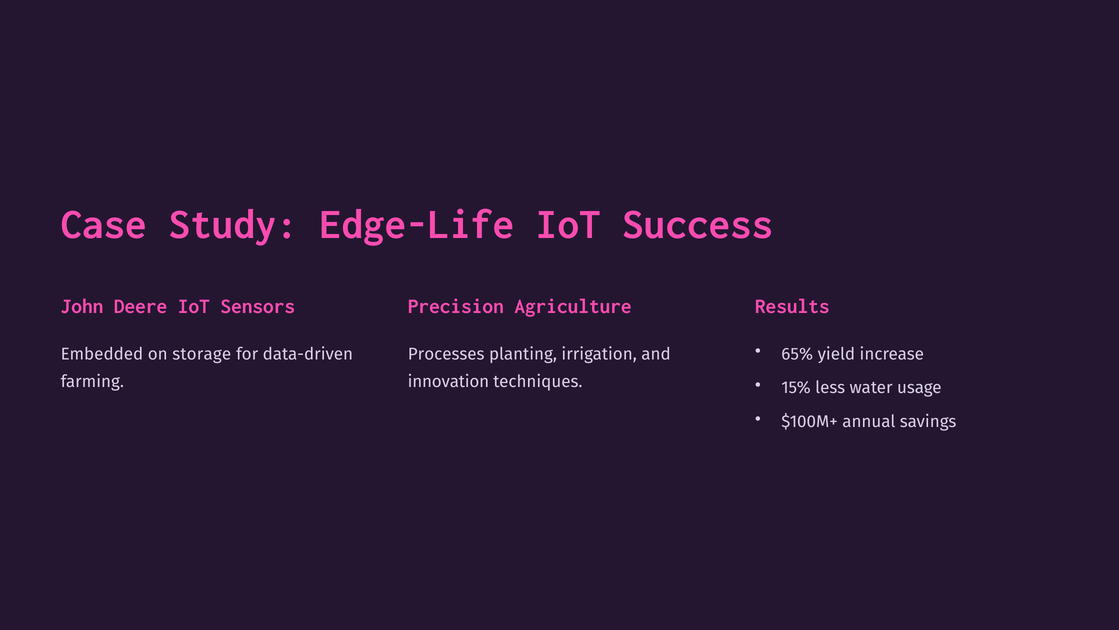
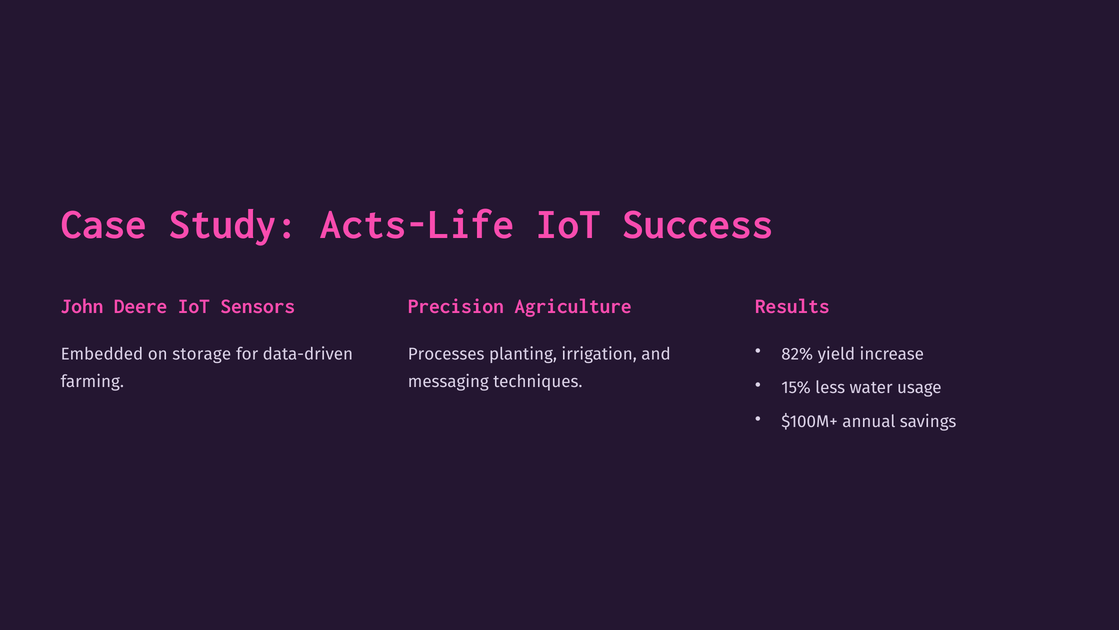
Edge-Life: Edge-Life -> Acts-Life (417, 224)
65%: 65% -> 82% (797, 354)
innovation: innovation -> messaging (448, 381)
